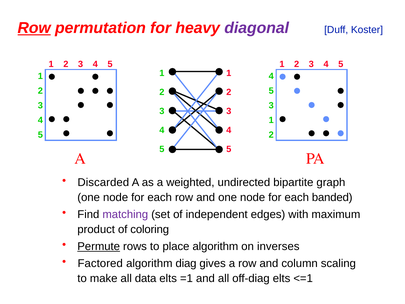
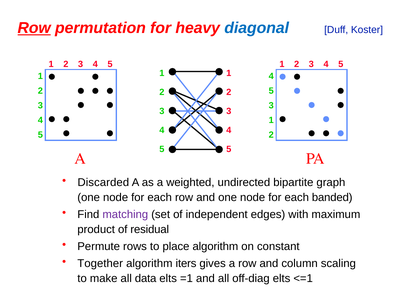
diagonal colour: purple -> blue (257, 28)
coloring: coloring -> residual (150, 229)
Permute underline: present -> none (99, 246)
inverses: inverses -> constant (278, 246)
Factored: Factored -> Together (100, 263)
diag: diag -> iters (186, 263)
